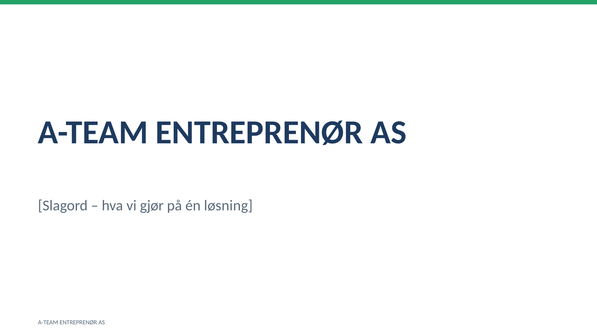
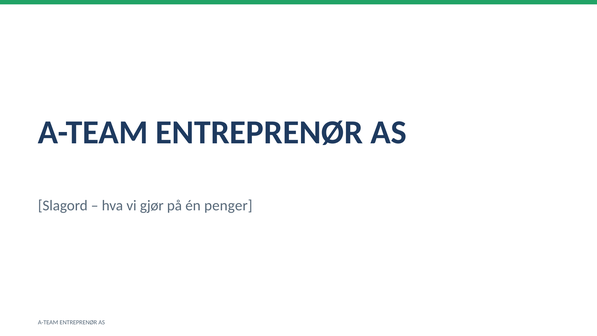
løsning: løsning -> penger (228, 206)
